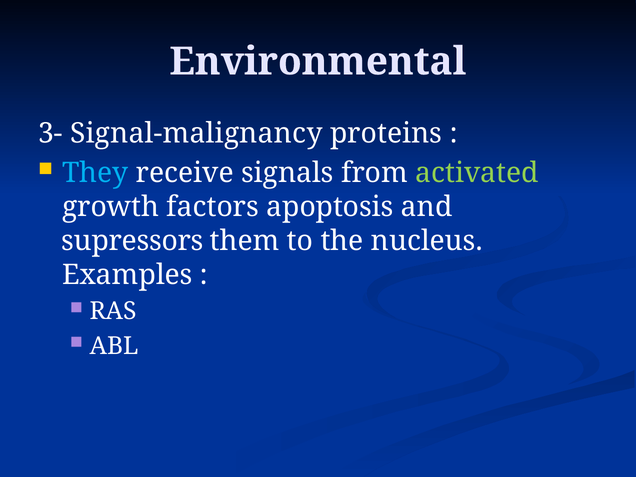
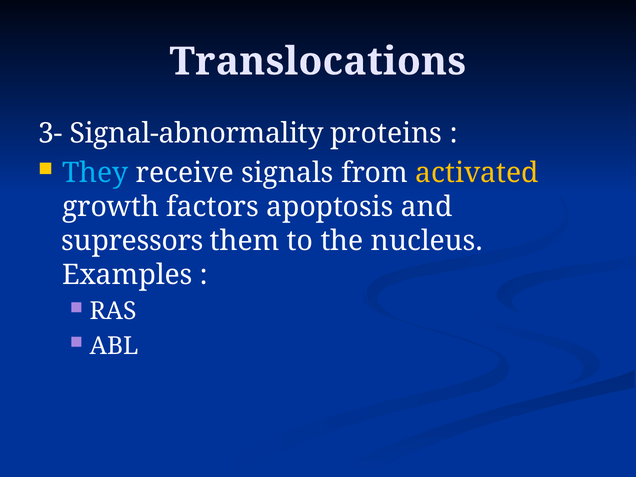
Environmental: Environmental -> Translocations (318, 62)
Signal-malignancy: Signal-malignancy -> Signal-abnormality (197, 133)
activated colour: light green -> yellow (477, 173)
